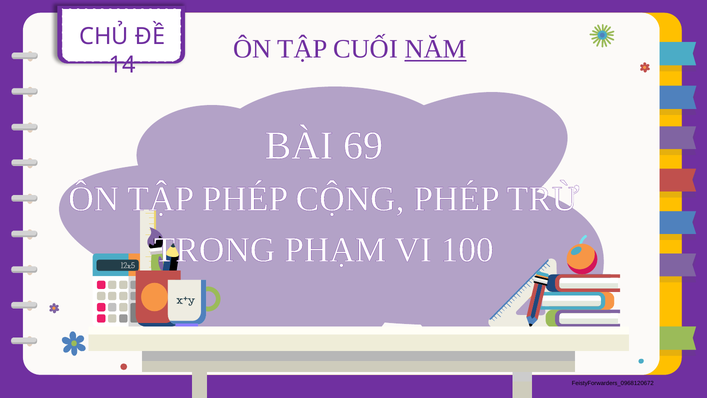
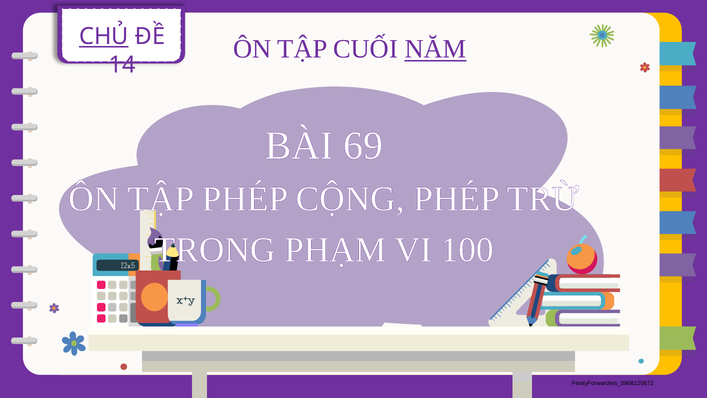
CHỦ underline: none -> present (104, 37)
